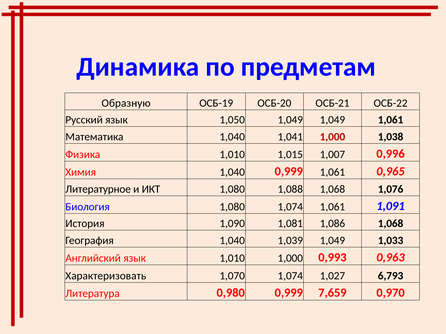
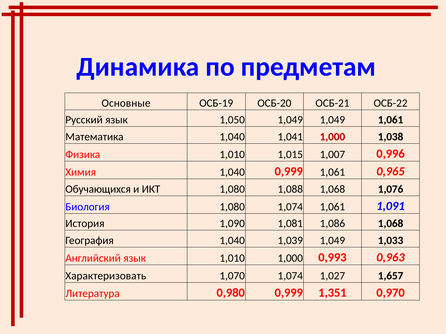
Образную: Образную -> Основные (126, 103)
Литературное: Литературное -> Обучающихся (98, 189)
6,793: 6,793 -> 1,657 (391, 276)
7,659: 7,659 -> 1,351 (332, 293)
